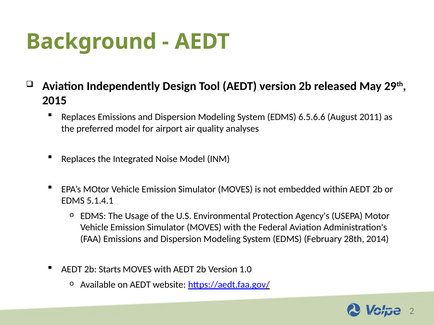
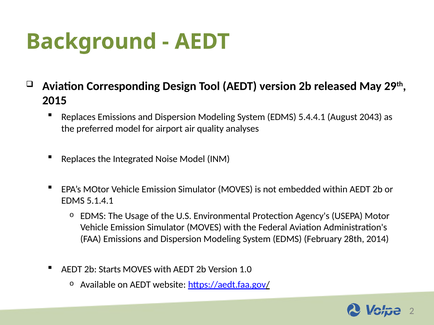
Independently: Independently -> Corresponding (123, 86)
6.5.6.6: 6.5.6.6 -> 5.4.4.1 (312, 117)
2011: 2011 -> 2043 (371, 117)
